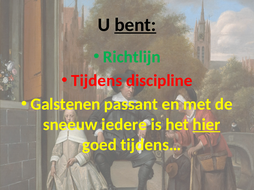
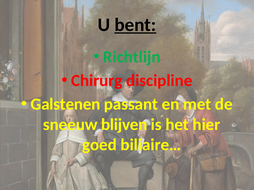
Tijdens: Tijdens -> Chirurg (97, 81)
iedere: iedere -> blijven (124, 125)
hier underline: present -> none (206, 125)
tijdens…: tijdens… -> biliaire… (151, 145)
